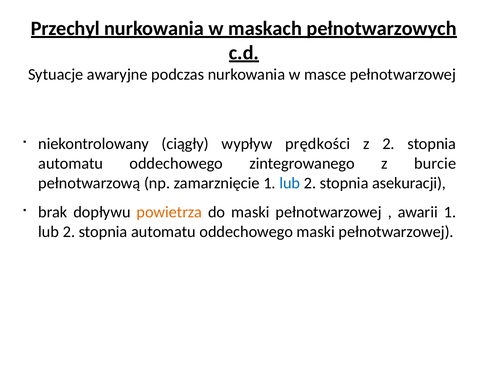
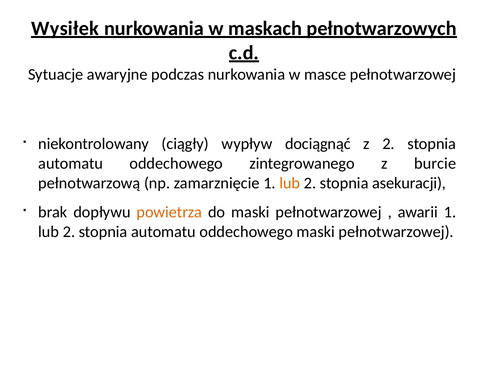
Przechyl: Przechyl -> Wysiłek (65, 28)
prędkości: prędkości -> dociągnąć (318, 144)
lub colour: blue -> orange (290, 183)
